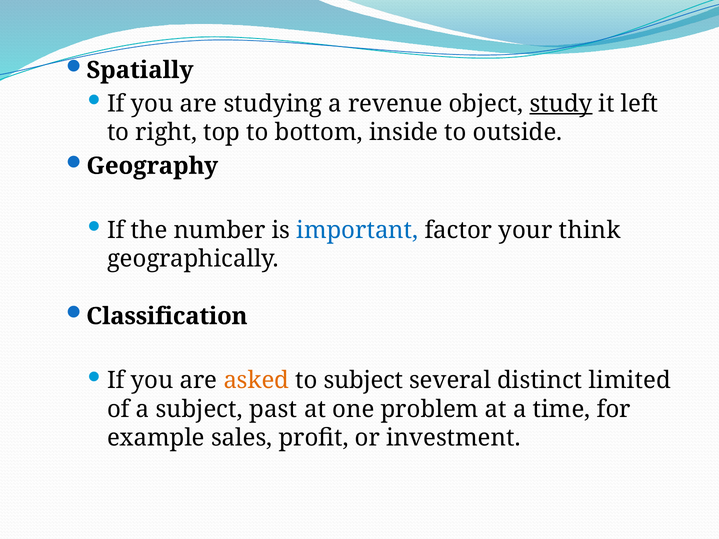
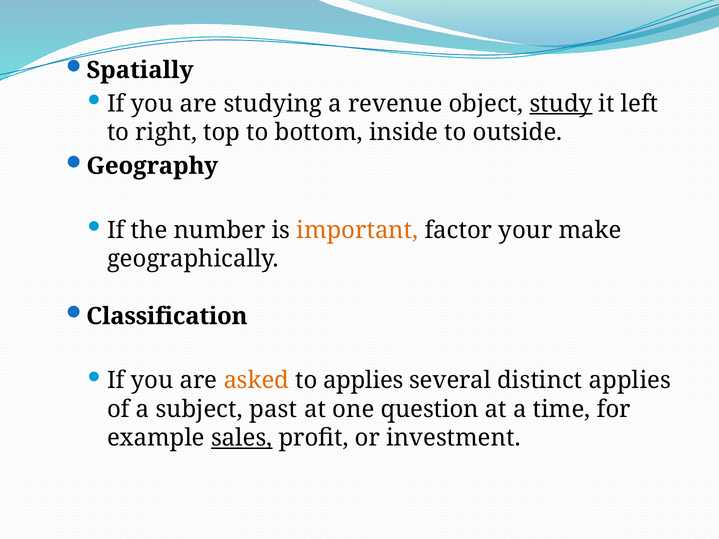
important colour: blue -> orange (357, 230)
think: think -> make (590, 230)
to subject: subject -> applies (363, 381)
distinct limited: limited -> applies (630, 381)
problem: problem -> question (430, 409)
sales underline: none -> present (242, 438)
